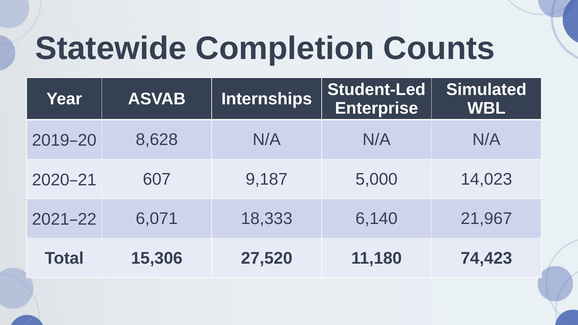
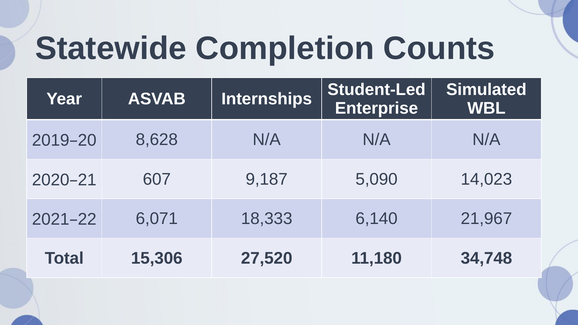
5,000: 5,000 -> 5,090 (377, 179)
74,423: 74,423 -> 34,748 (486, 258)
